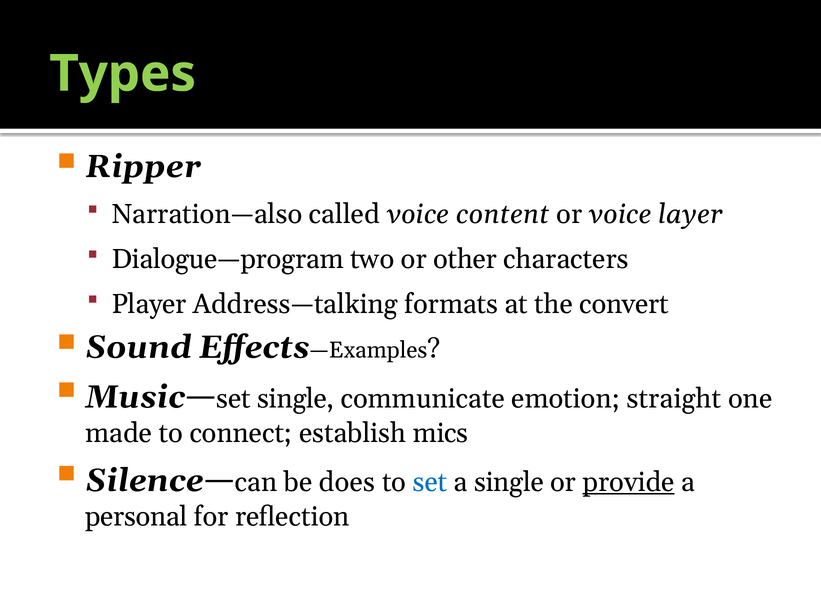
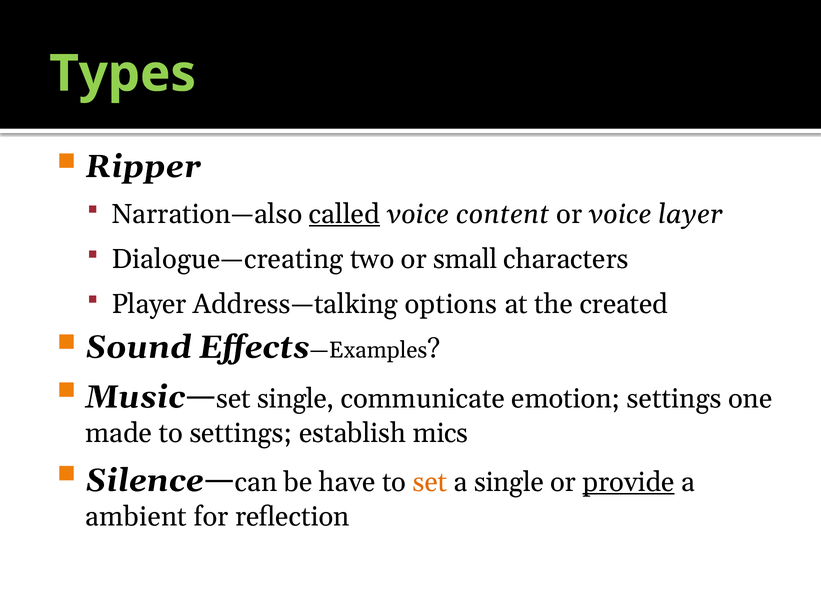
called underline: none -> present (344, 214)
Dialogue—program: Dialogue—program -> Dialogue—creating (227, 259)
other: other -> small (465, 259)
formats: formats -> options (451, 304)
convert: convert -> created (624, 304)
emotion straight: straight -> settings (674, 398)
to connect: connect -> settings (241, 433)
does: does -> have (347, 482)
set colour: blue -> orange (430, 482)
personal: personal -> ambient (136, 517)
